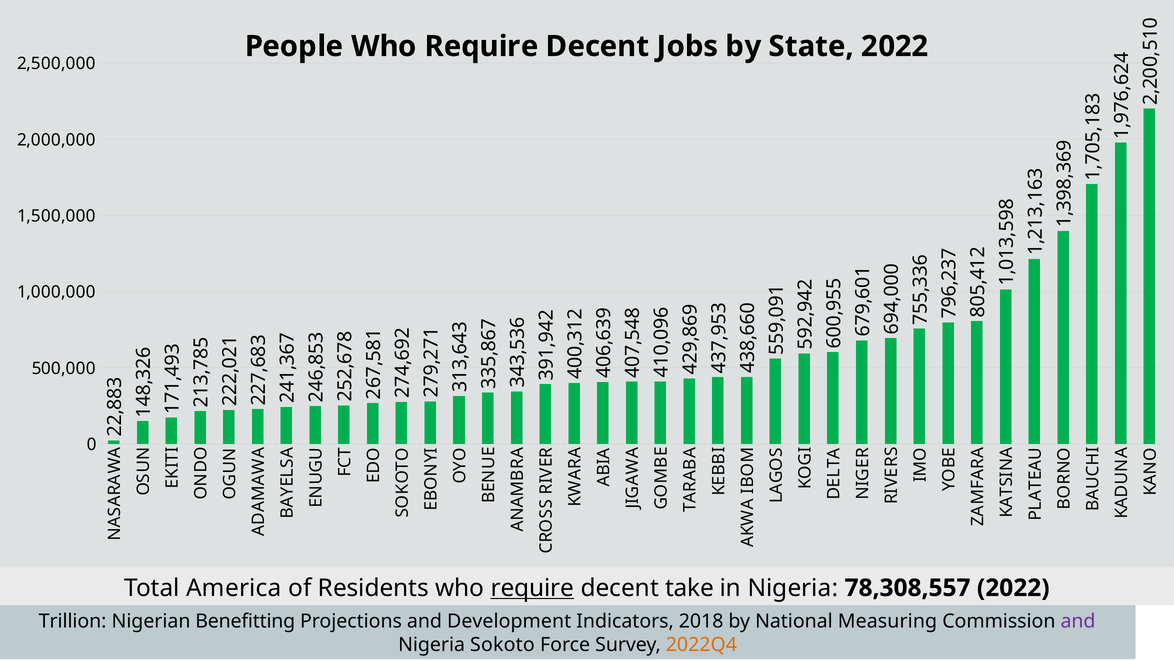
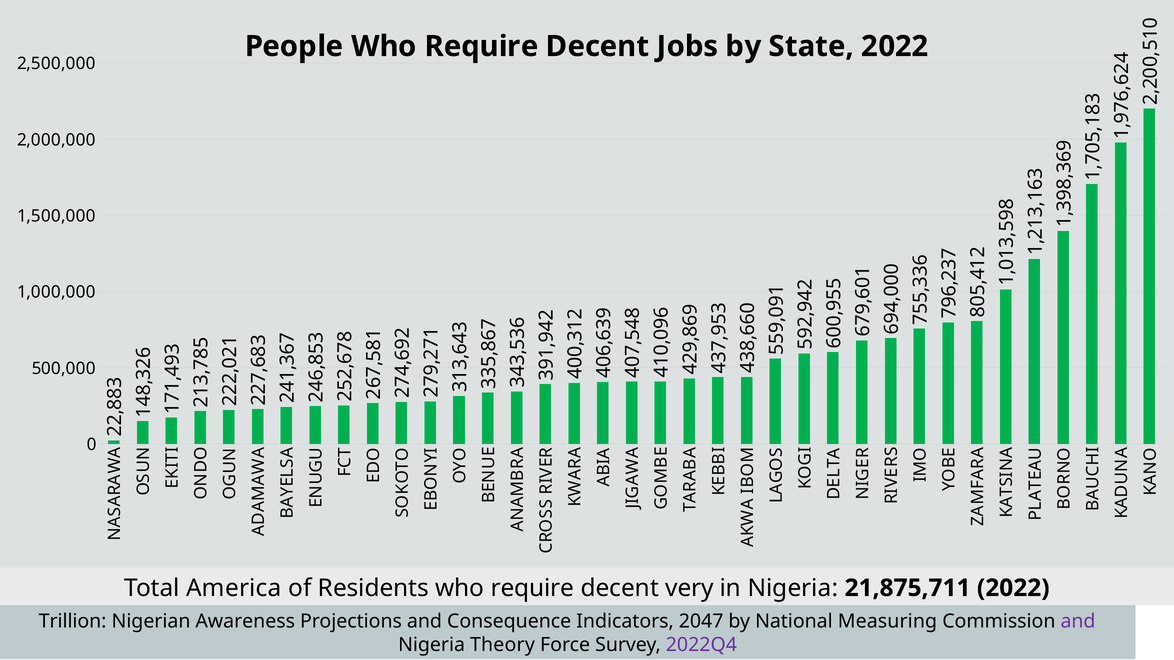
require underline: present -> none (532, 588)
take: take -> very (689, 588)
78,308,557: 78,308,557 -> 21,875,711 (908, 588)
Benefitting: Benefitting -> Awareness (245, 621)
Development: Development -> Consequence (509, 621)
2018: 2018 -> 2047 (701, 621)
Sokoto: Sokoto -> Theory (502, 645)
2022Q4 colour: orange -> purple (701, 645)
